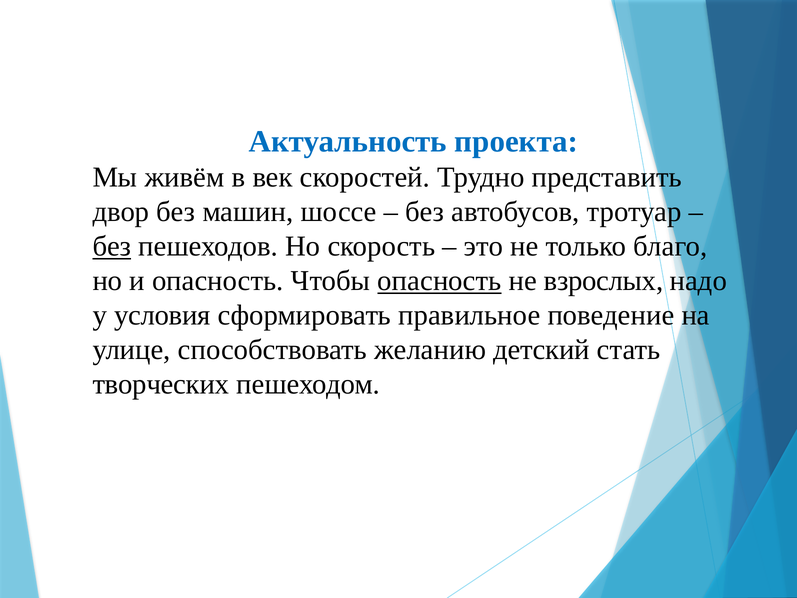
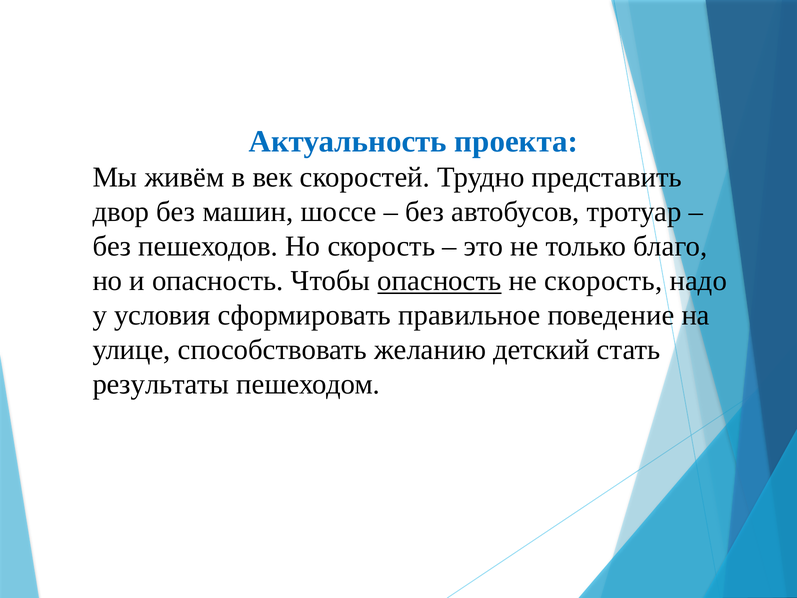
без underline: present -> none (112, 246)
не взрослых: взрослых -> скорость (603, 281)
творческих: творческих -> результаты (161, 384)
